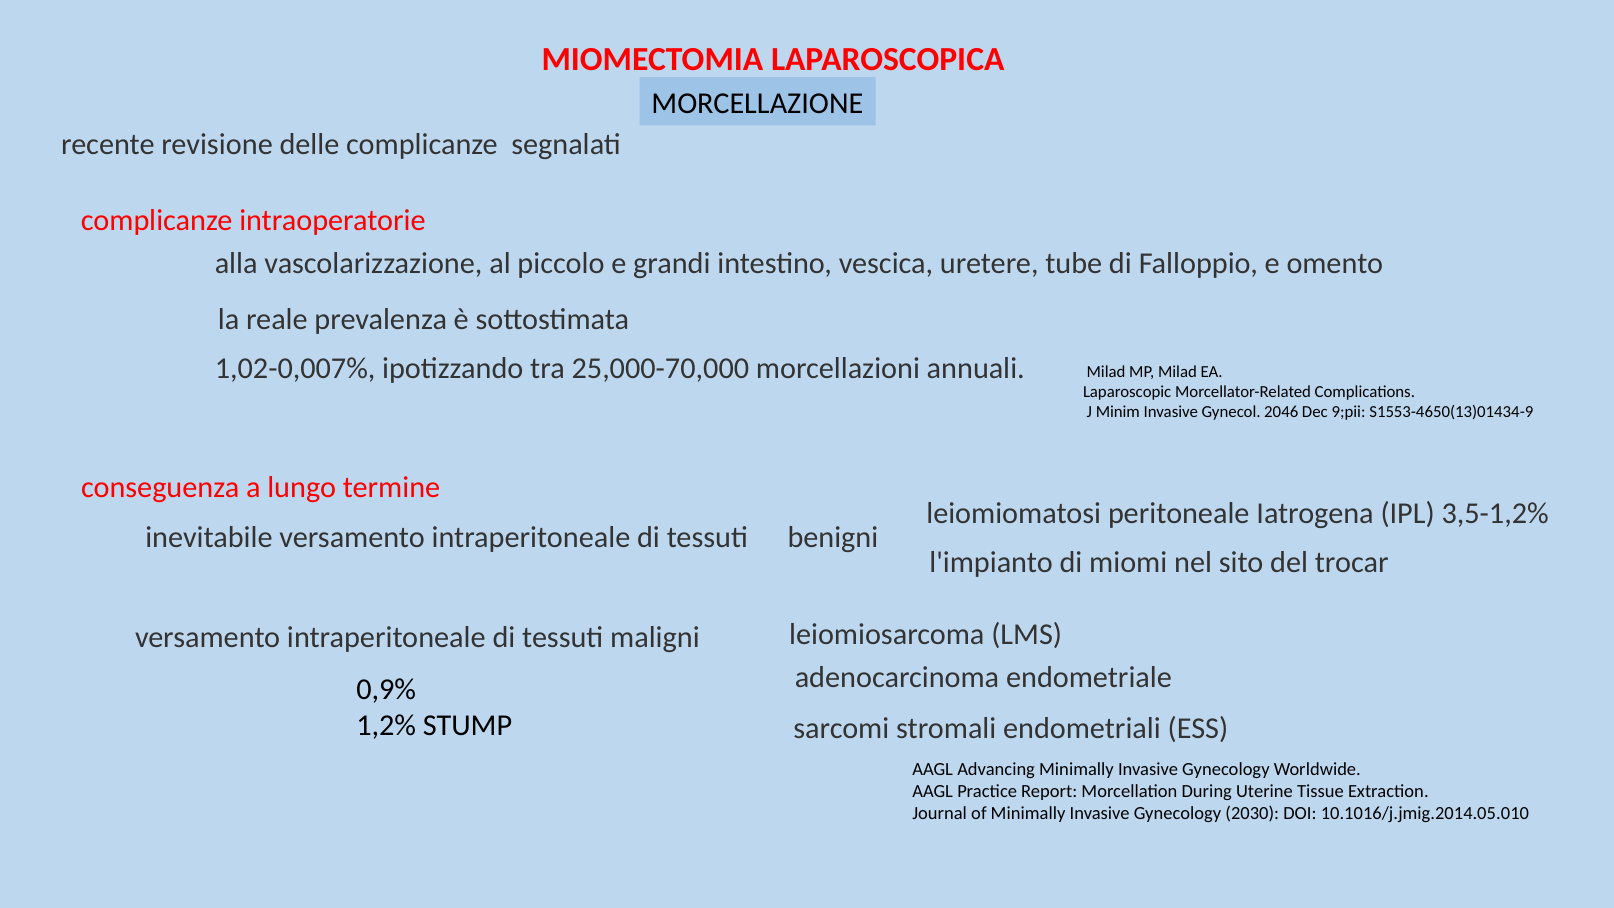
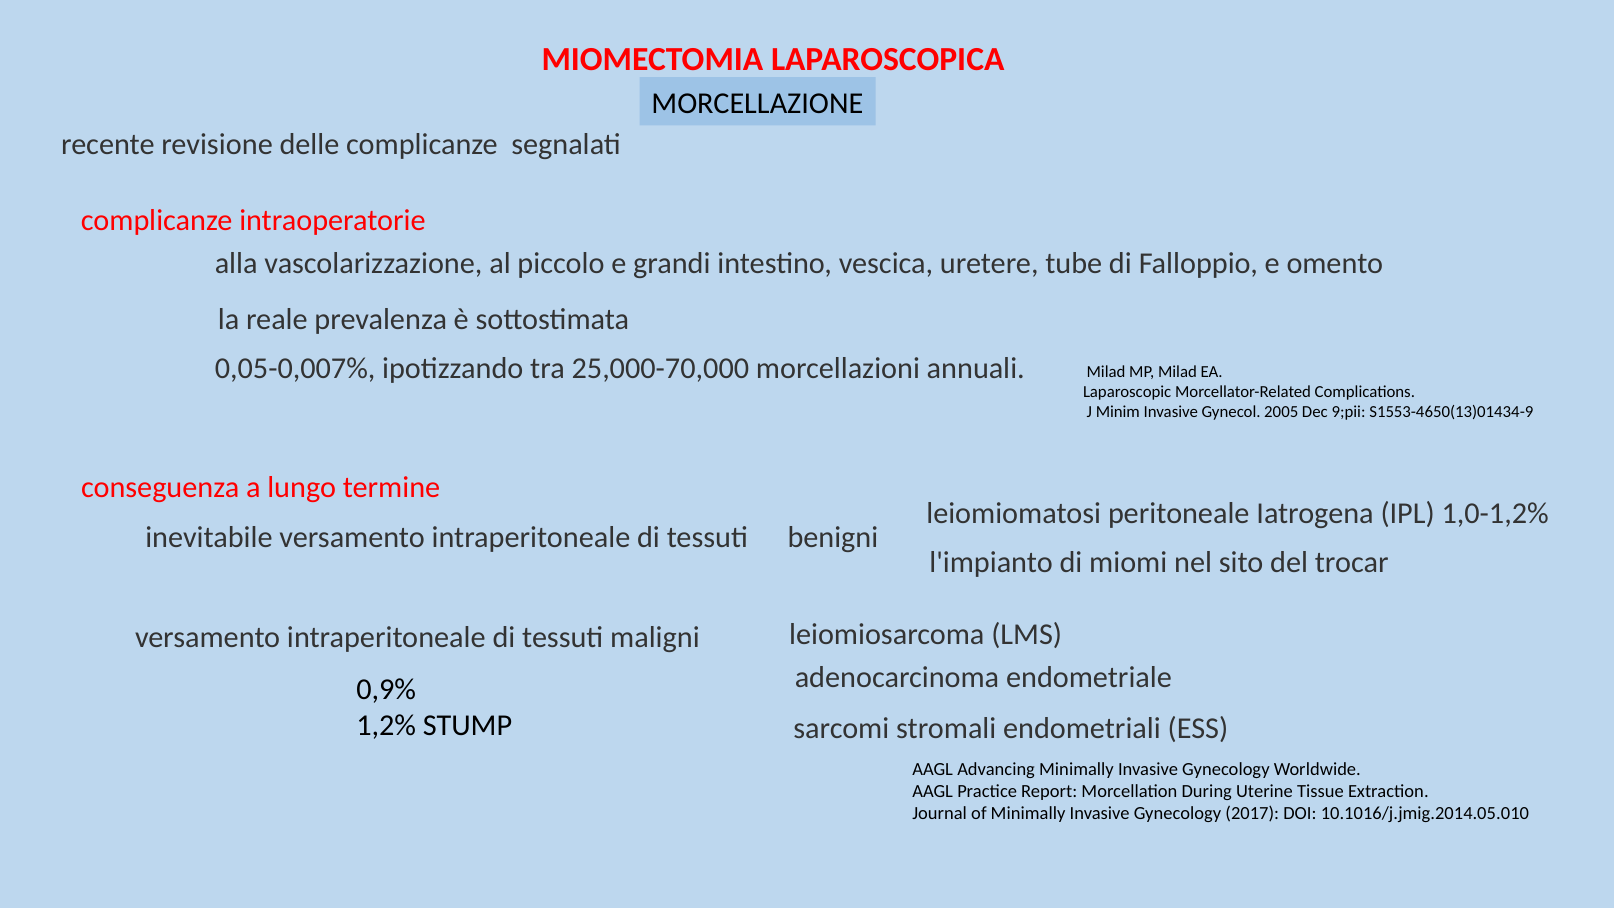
1,02-0,007%: 1,02-0,007% -> 0,05-0,007% (295, 368)
2046: 2046 -> 2005 (1281, 412)
3,5-1,2%: 3,5-1,2% -> 1,0-1,2% (1495, 513)
2030: 2030 -> 2017 (1252, 814)
